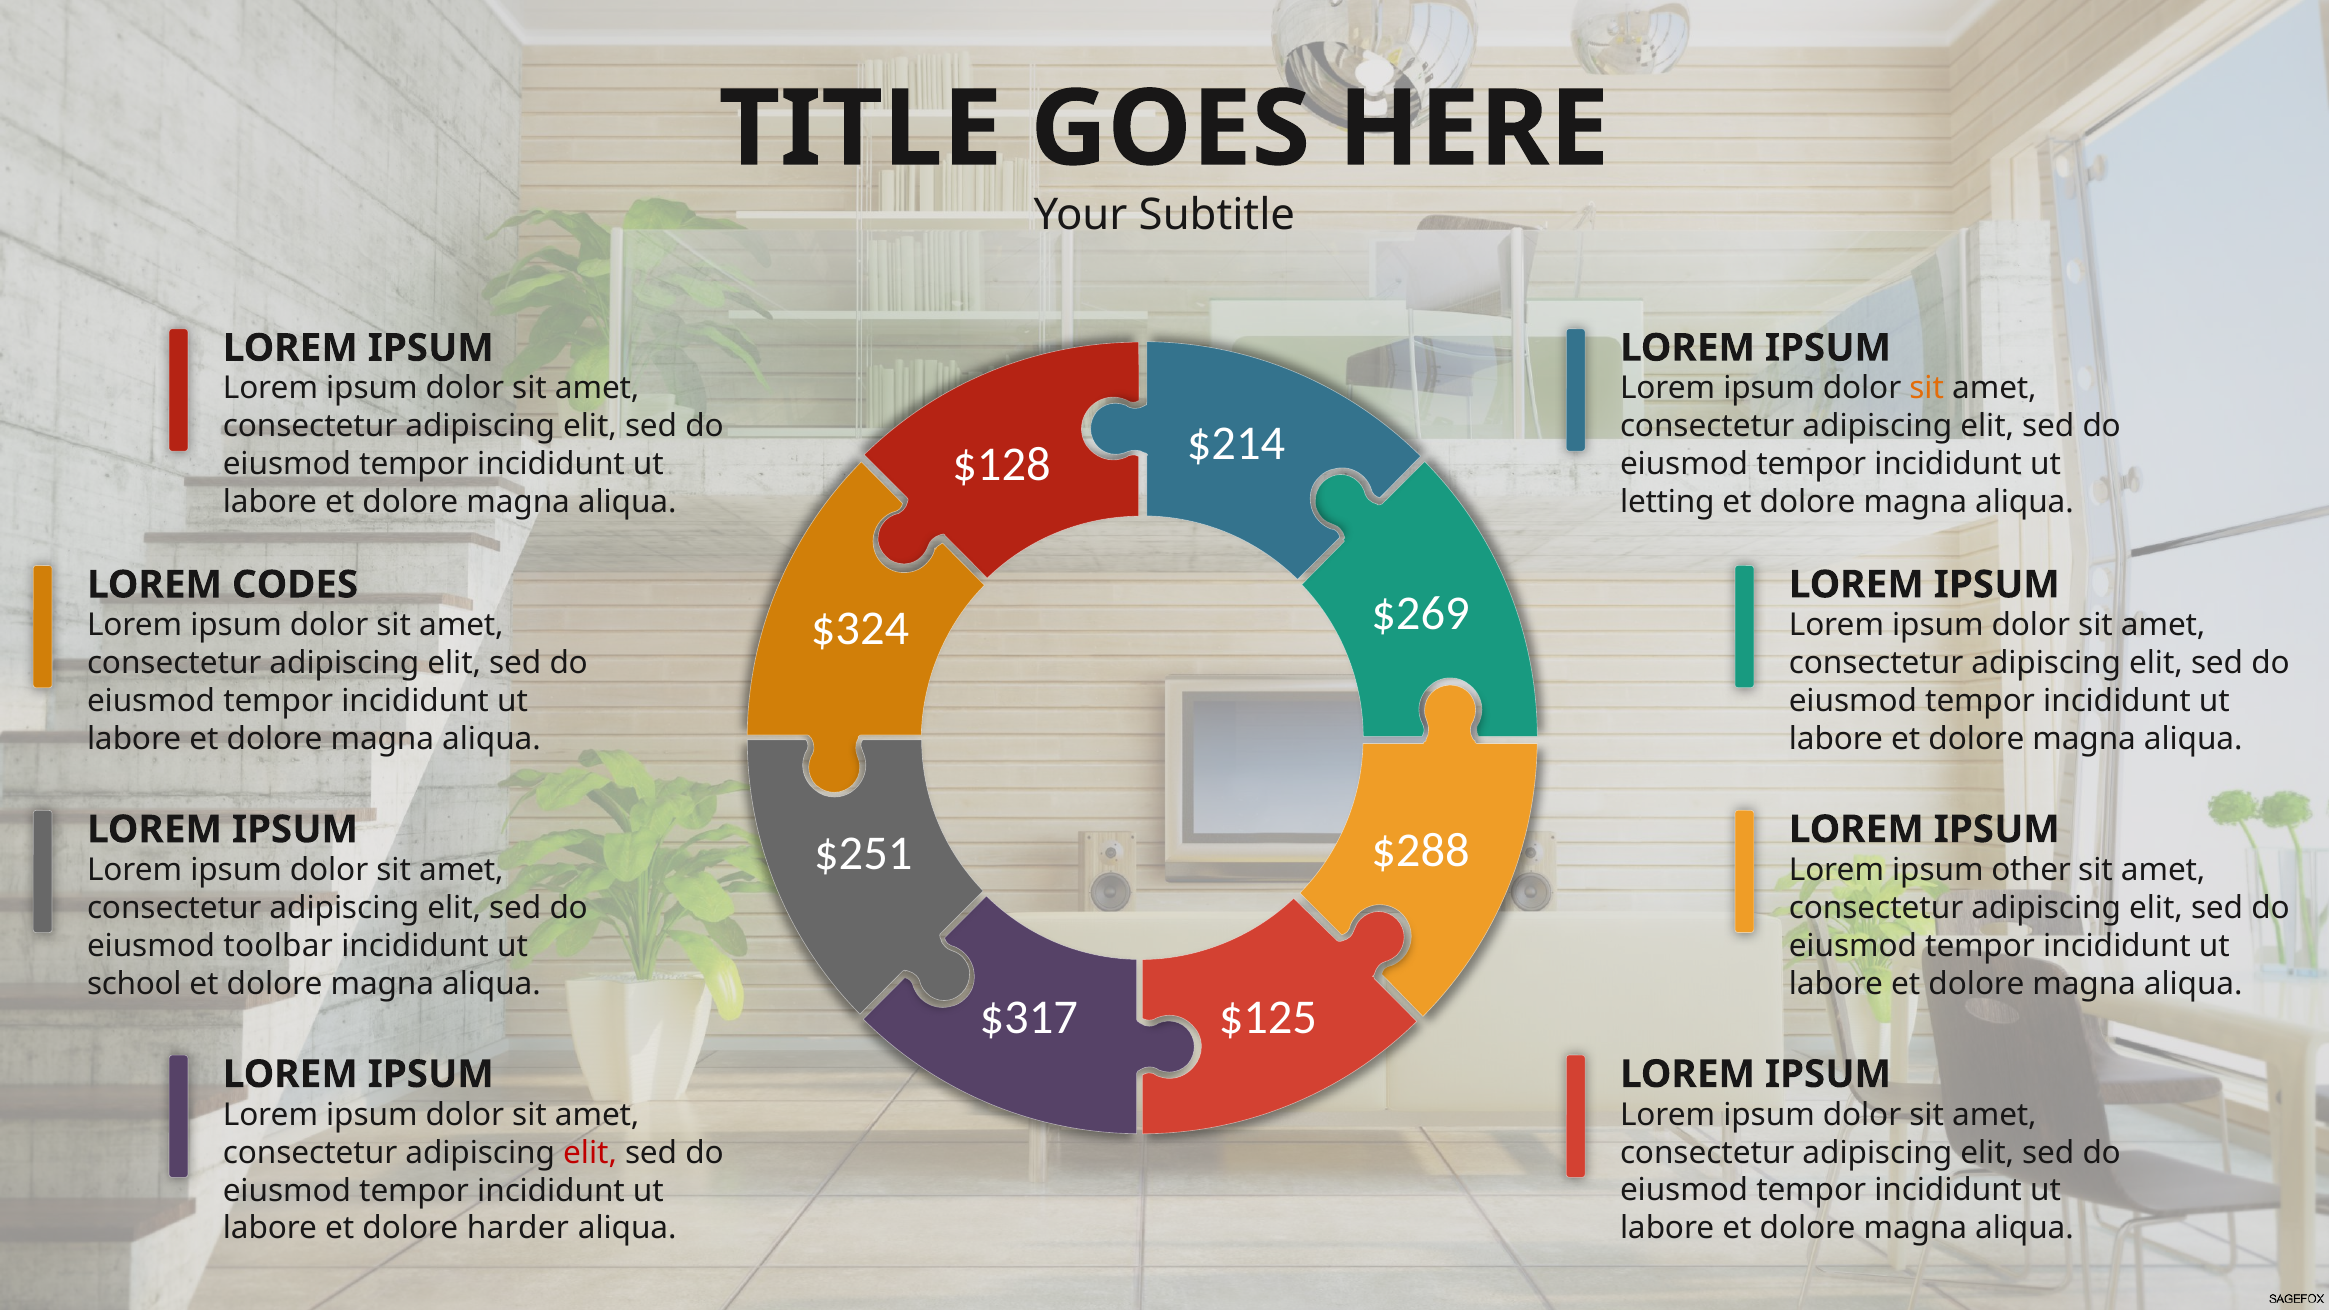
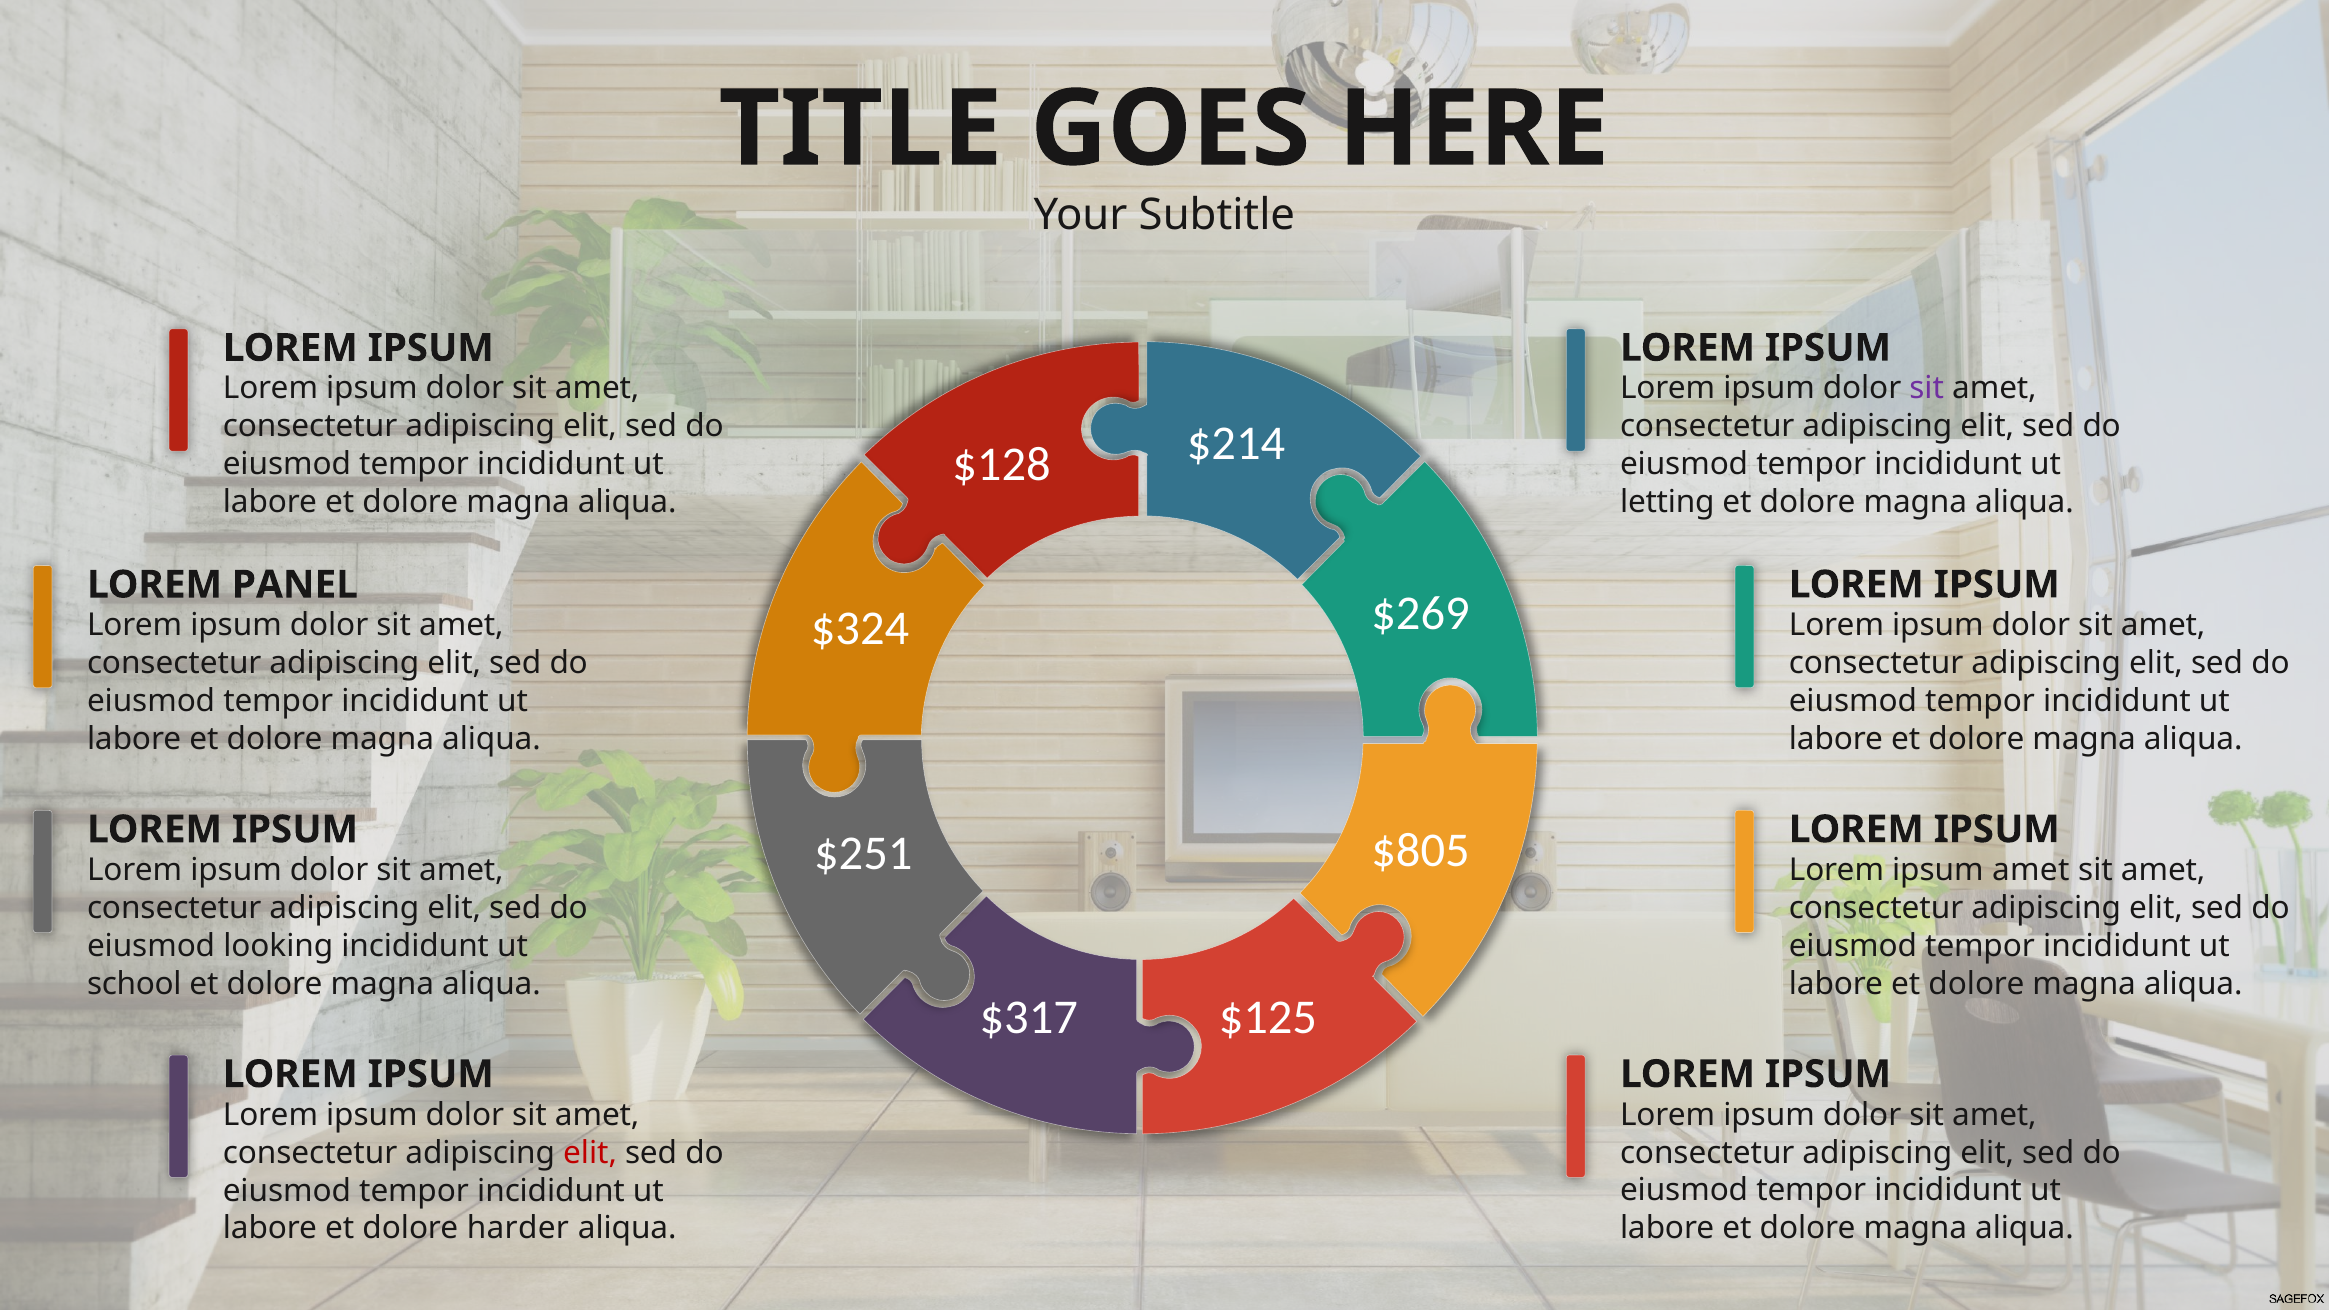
sit colour: orange -> purple (1927, 388)
CODES: CODES -> PANEL (295, 585)
$288: $288 -> $805 (1421, 851)
ipsum other: other -> amet (2031, 870)
toolbar: toolbar -> looking (278, 946)
